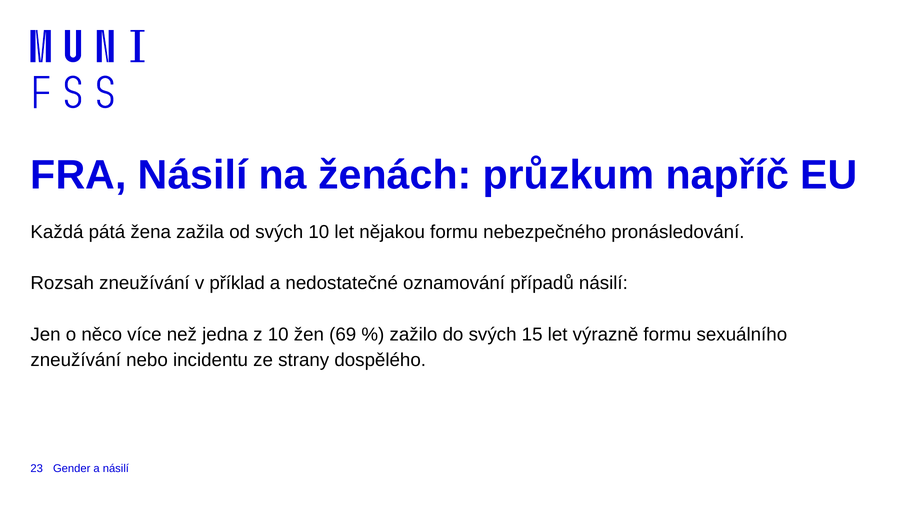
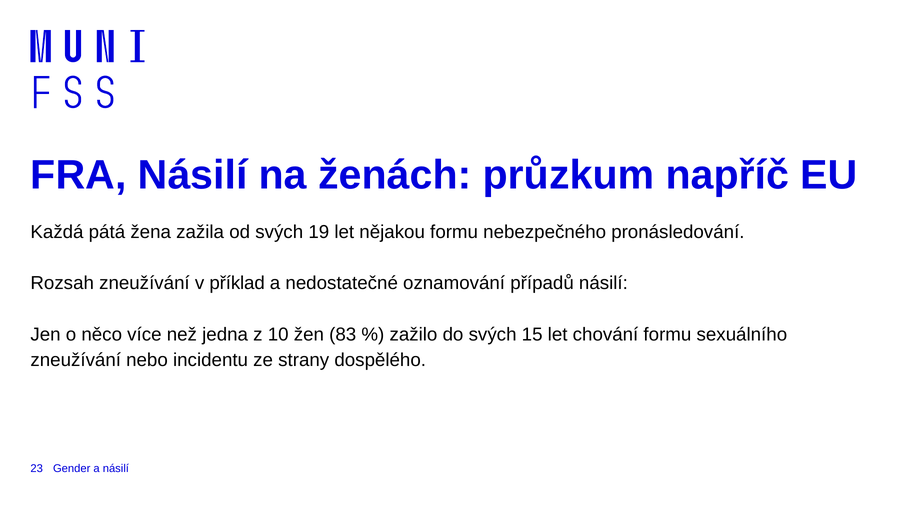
svých 10: 10 -> 19 (319, 232)
69: 69 -> 83 (343, 335)
výrazně: výrazně -> chování (606, 335)
